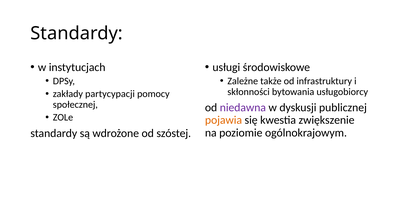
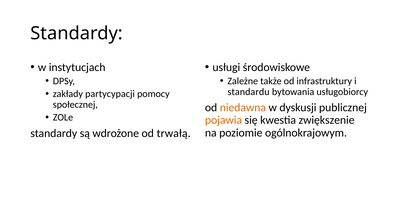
skłonności: skłonności -> standardu (249, 92)
niedawna colour: purple -> orange (243, 108)
szóstej: szóstej -> trwałą (174, 133)
